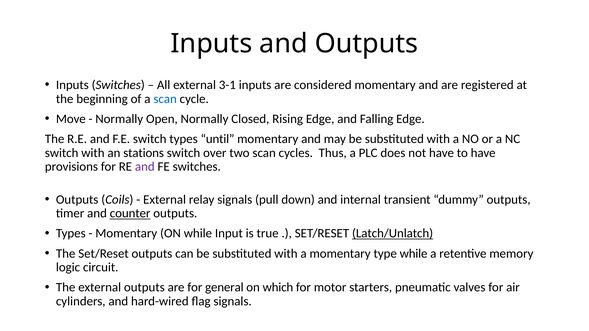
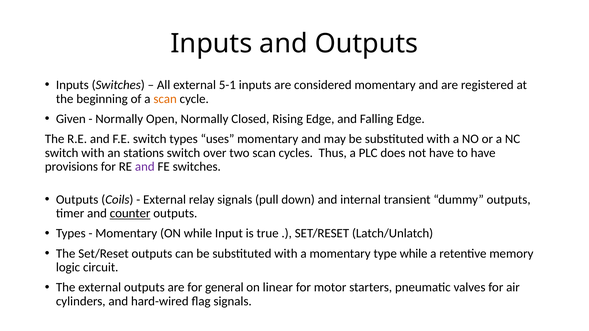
3-1: 3-1 -> 5-1 (227, 85)
scan colour: blue -> orange (165, 99)
Move: Move -> Given (71, 119)
until: until -> uses (217, 139)
Latch/Unlatch underline: present -> none (393, 234)
which: which -> linear (278, 288)
